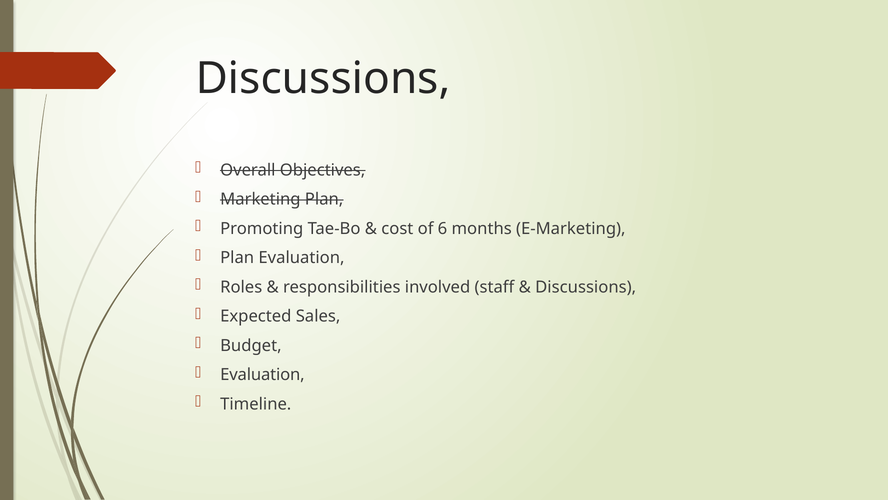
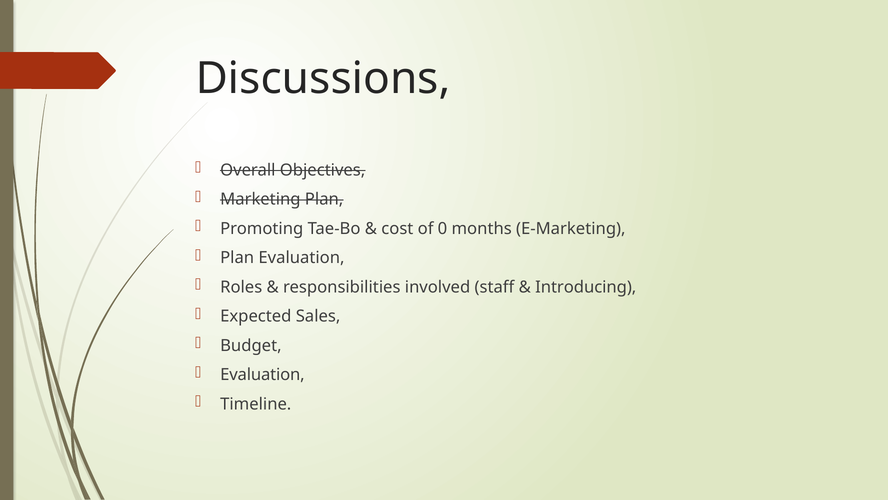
6: 6 -> 0 (442, 228)
Discussions: Discussions -> Introducing (586, 287)
